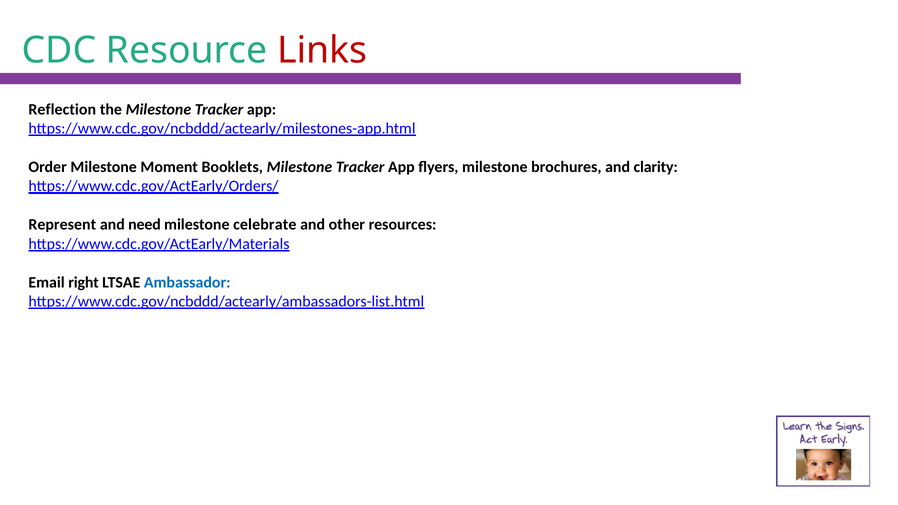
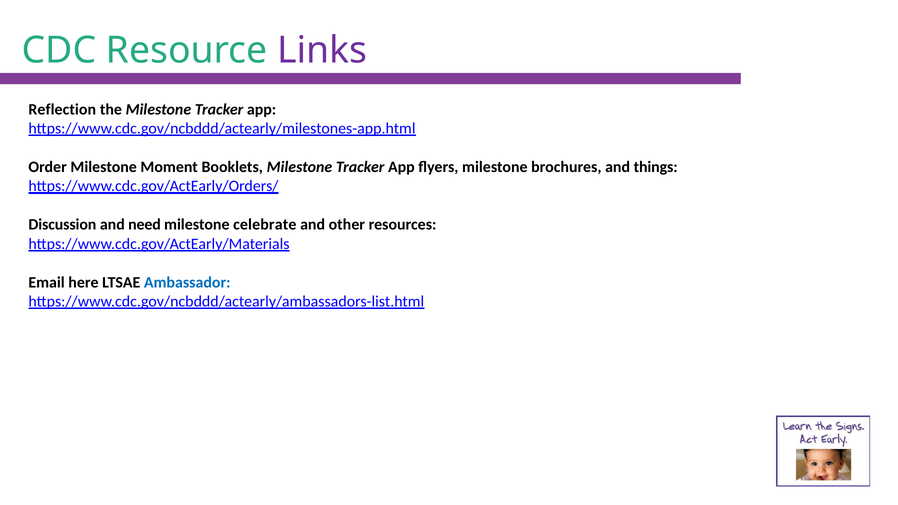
Links colour: red -> purple (322, 50)
clarity: clarity -> things (656, 167)
Represent: Represent -> Discussion (62, 225)
right: right -> here (83, 282)
